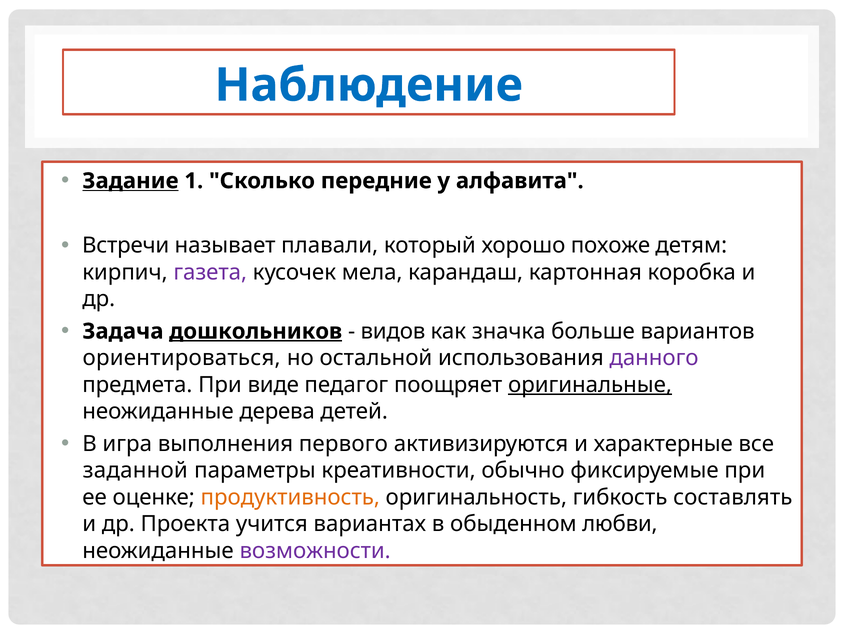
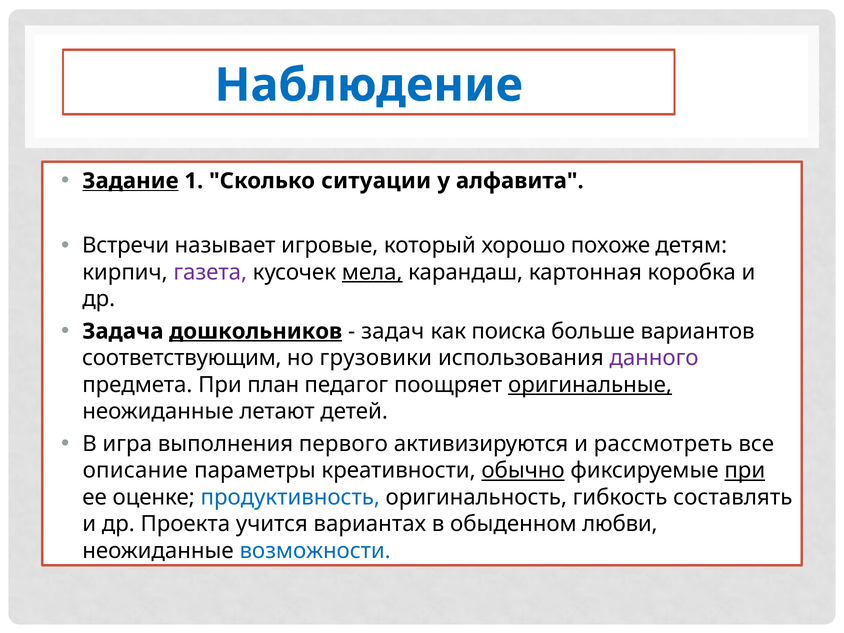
передние: передние -> ситуации (376, 181)
плавали: плавали -> игровые (330, 246)
мела underline: none -> present (372, 272)
видов: видов -> задач (393, 331)
значка: значка -> поиска (509, 331)
ориентироваться: ориентироваться -> соответствующим (182, 358)
остальной: остальной -> грузовики (376, 358)
виде: виде -> план (273, 385)
дерева: дерева -> летают (277, 411)
характерные: характерные -> рассмотреть (663, 444)
заданной: заданной -> описание (135, 471)
обычно underline: none -> present (523, 471)
при underline: none -> present (745, 471)
продуктивность colour: orange -> blue (290, 497)
возможности colour: purple -> blue (315, 551)
